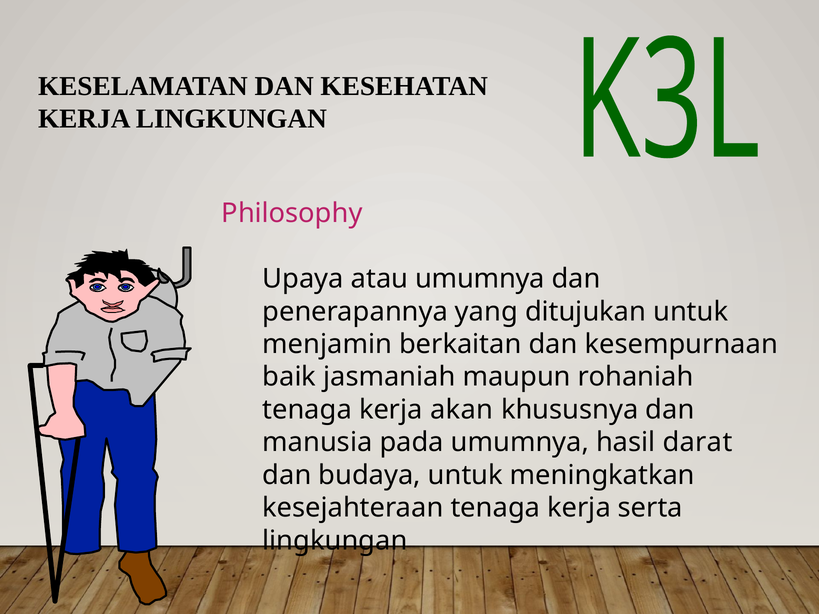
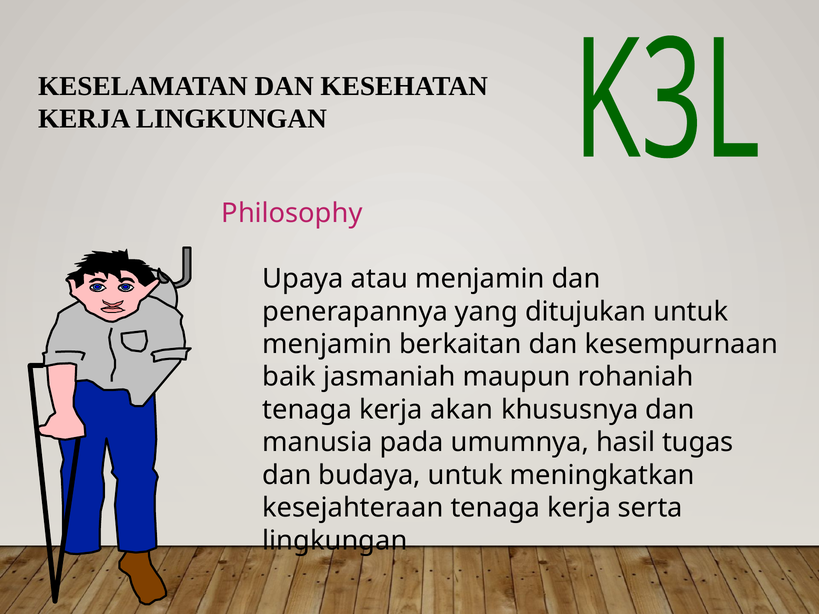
atau umumnya: umumnya -> menjamin (480, 279)
darat: darat -> tugas (698, 443)
